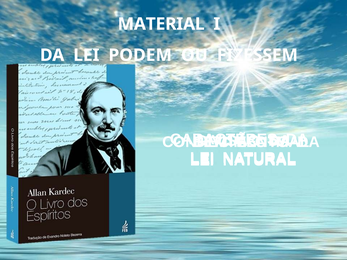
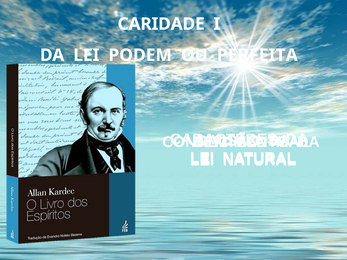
MATERIAL: MATERIAL -> CARIDADE (161, 24)
FIZESSEM: FIZESSEM -> PERFEITA (257, 55)
